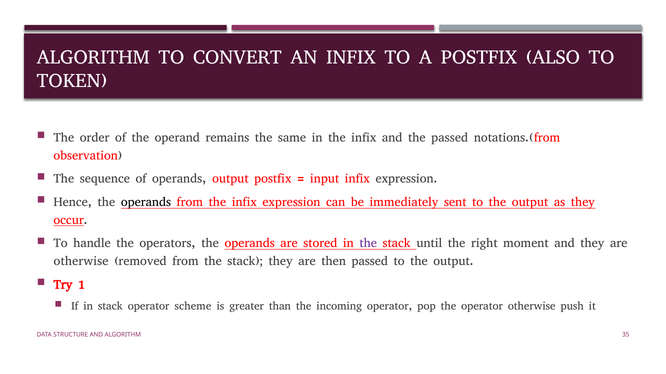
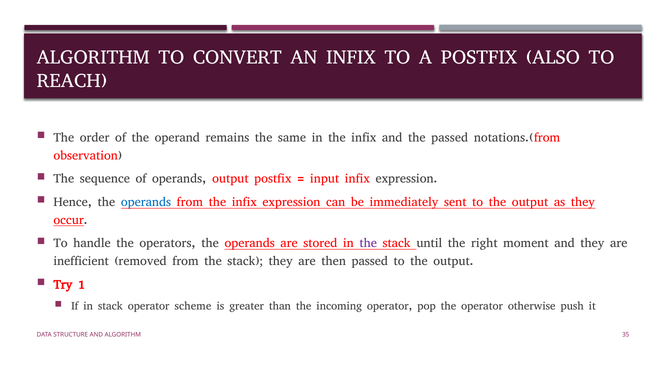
TOKEN: TOKEN -> REACH (72, 81)
operands colour: black -> blue (146, 202)
otherwise: otherwise -> inefficient (81, 262)
